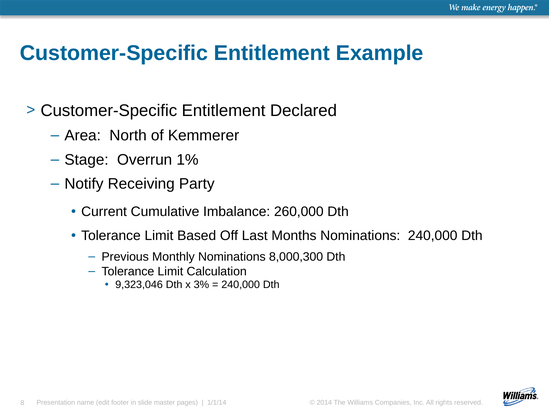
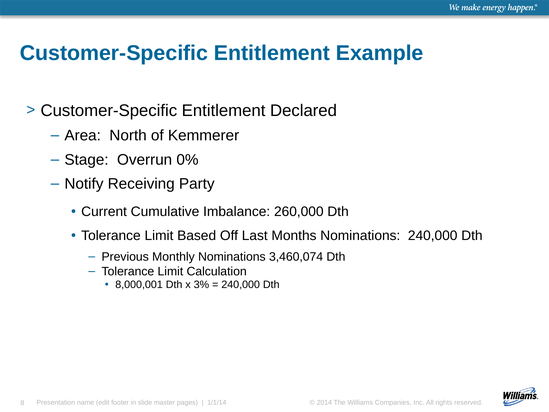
1%: 1% -> 0% (187, 160)
8,000,300: 8,000,300 -> 3,460,074 (296, 257)
9,323,046: 9,323,046 -> 8,000,001 (139, 284)
